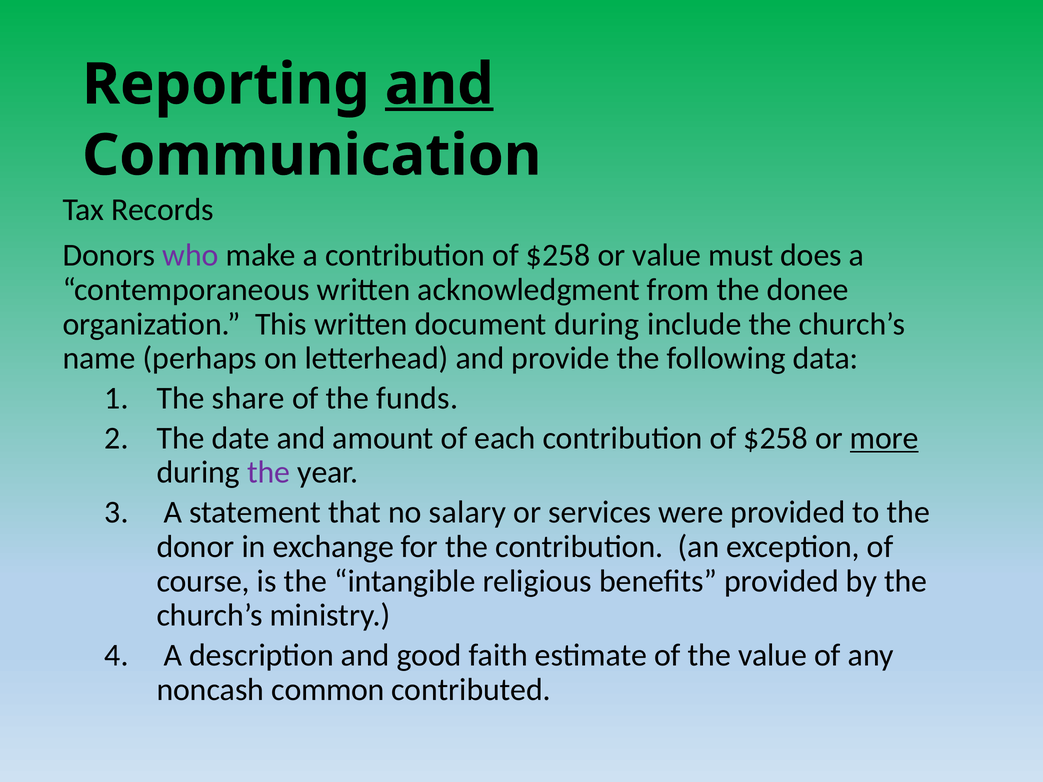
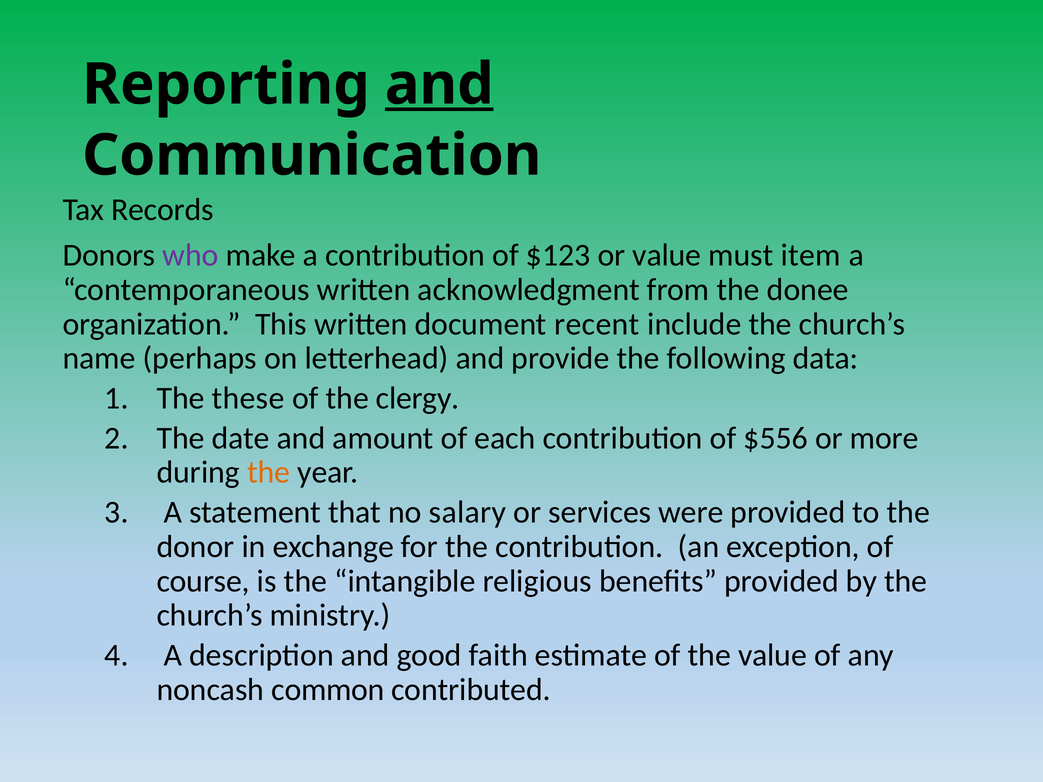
a contribution of $258: $258 -> $123 (558, 255)
does: does -> item (811, 255)
document during: during -> recent (597, 324)
share: share -> these (248, 398)
funds: funds -> clergy (418, 398)
each contribution of $258: $258 -> $556 (776, 438)
more underline: present -> none (884, 438)
the colour: purple -> orange (269, 473)
